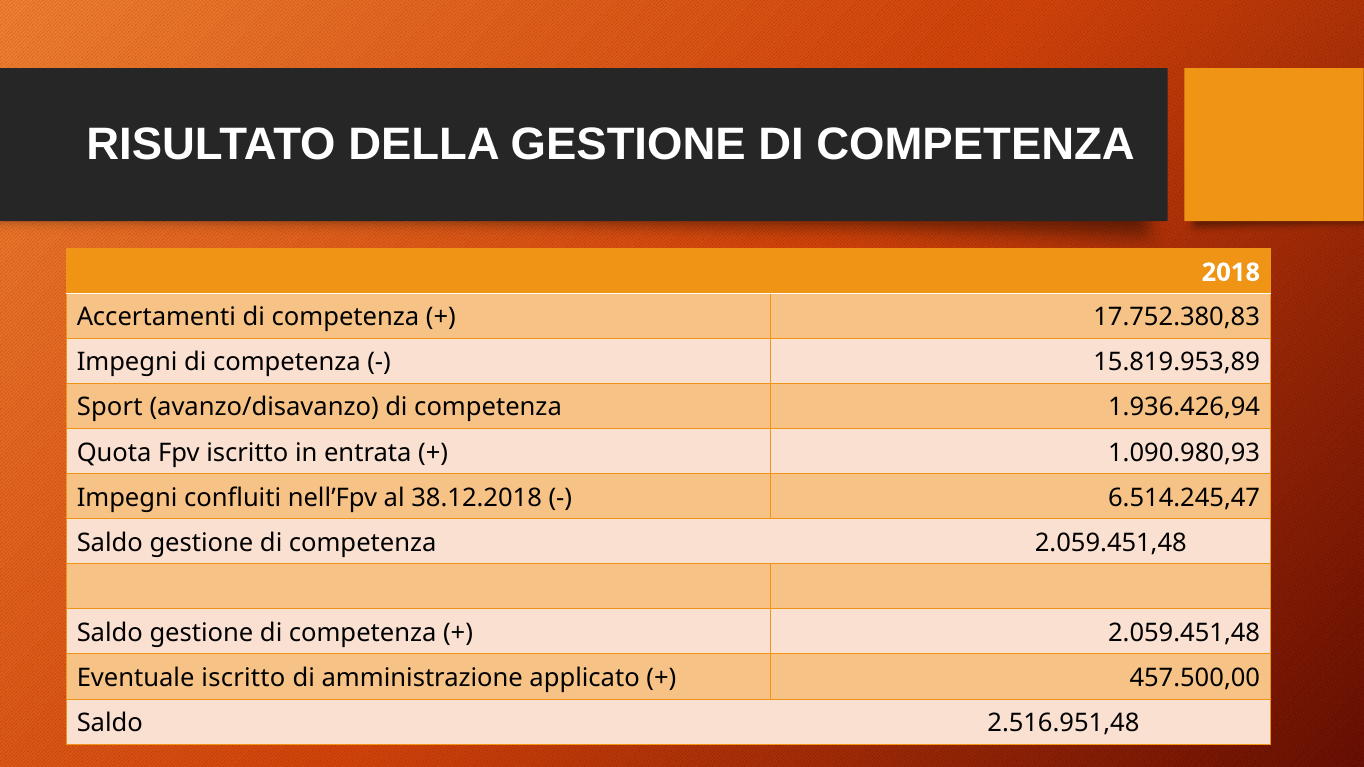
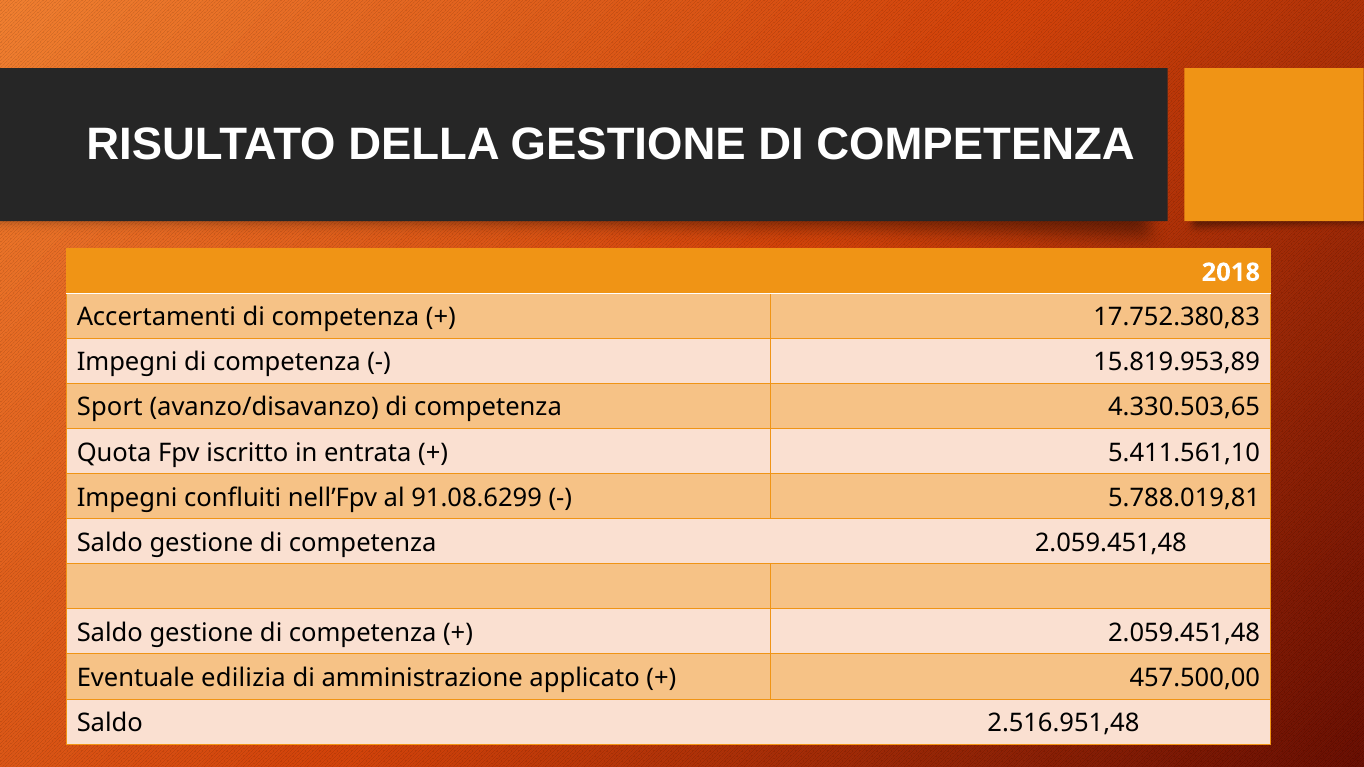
1.936.426,94: 1.936.426,94 -> 4.330.503,65 (1184, 408)
1.090.980,93: 1.090.980,93 -> 5.411.561,10 (1184, 453)
38.12.2018: 38.12.2018 -> 91.08.6299 (477, 498)
6.514.245,47: 6.514.245,47 -> 5.788.019,81 (1184, 498)
Eventuale iscritto: iscritto -> edilizia (243, 678)
